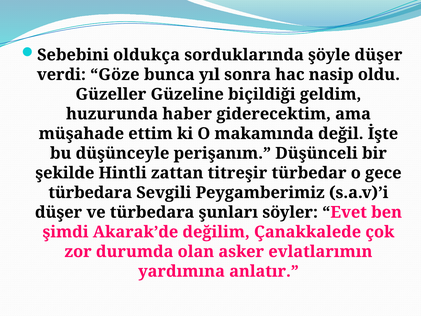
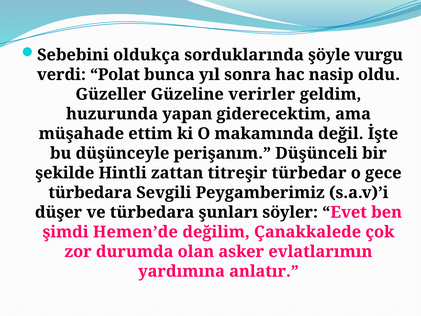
şöyle düşer: düşer -> vurgu (379, 55)
Göze: Göze -> Polat (115, 75)
biçildiği: biçildiği -> verirler (262, 94)
haber: haber -> yapan (187, 114)
Akarak’de: Akarak’de -> Hemen’de (135, 232)
